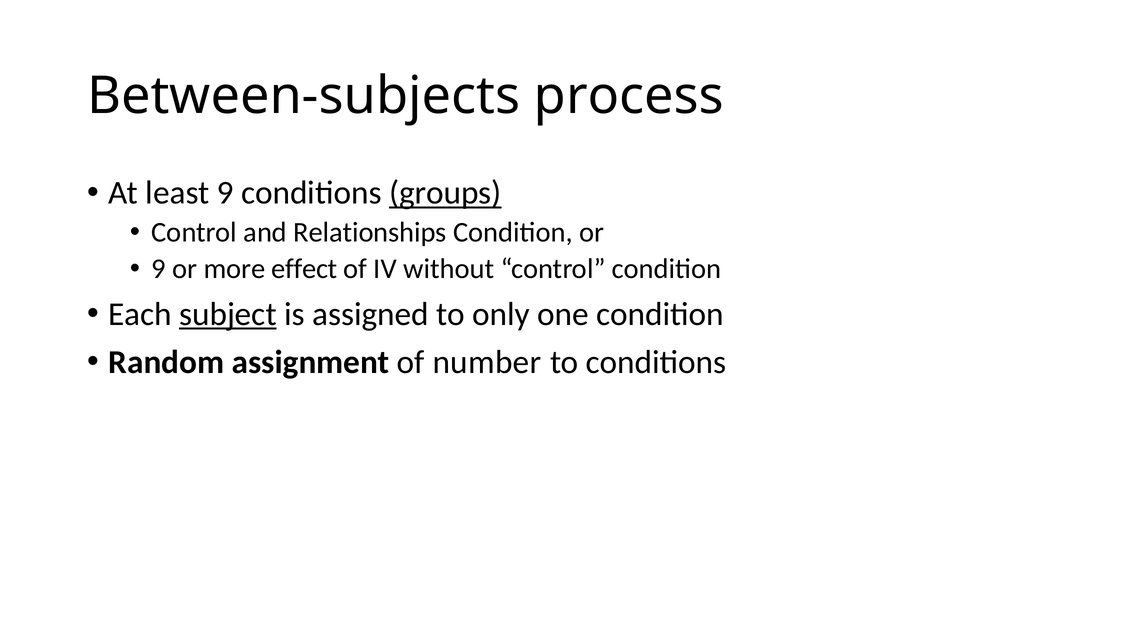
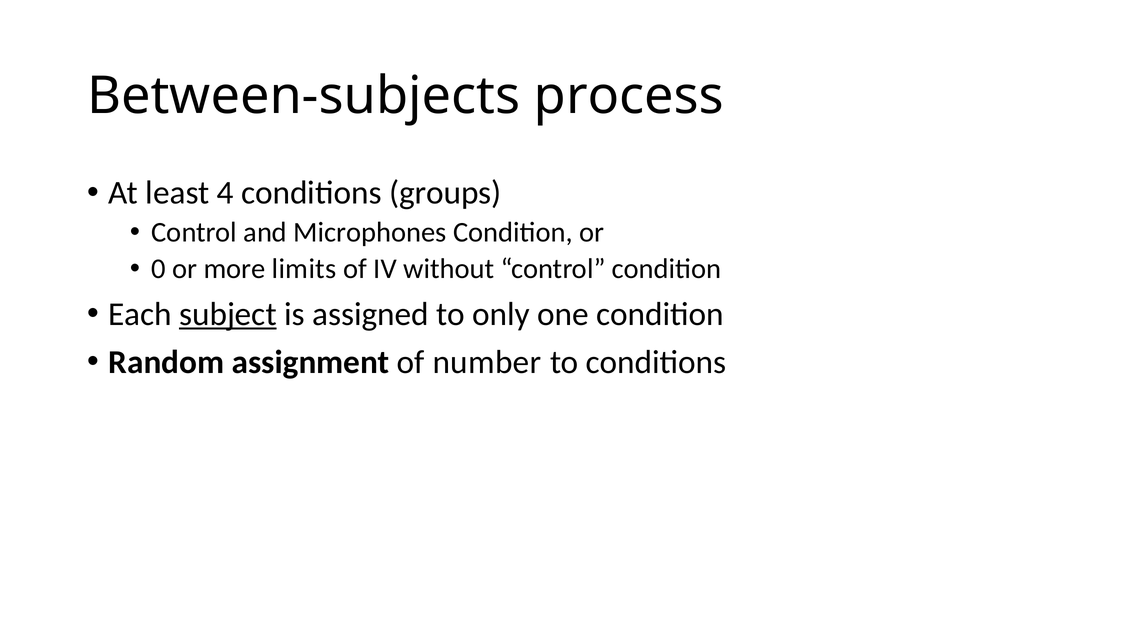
least 9: 9 -> 4 (225, 193)
groups underline: present -> none (445, 193)
Relationships: Relationships -> Microphones (370, 232)
9: 9 -> 0 (159, 269)
effect: effect -> limits (304, 269)
